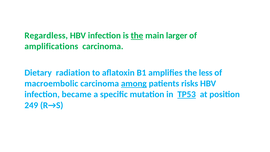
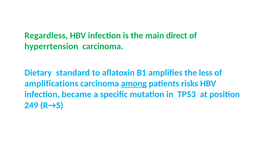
the underline: present -> none (137, 36)
larger: larger -> direct (177, 36)
amplifications: amplifications -> hyperrtension (51, 46)
radiation: radiation -> standard (73, 73)
macroembolic: macroembolic -> amplifications (51, 84)
TP53 underline: present -> none (187, 94)
